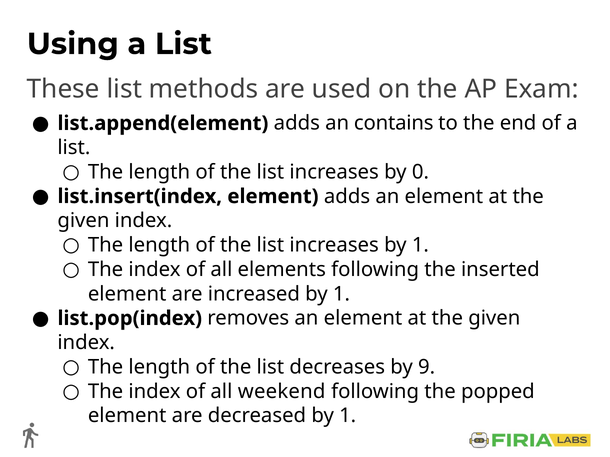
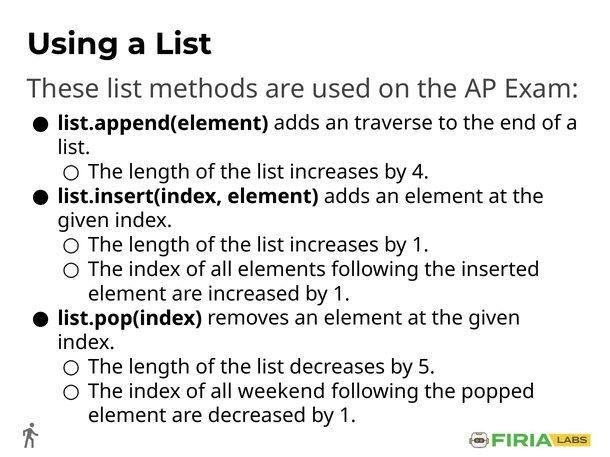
contains: contains -> traverse (394, 123)
0: 0 -> 4 (420, 172)
9: 9 -> 5 (427, 367)
